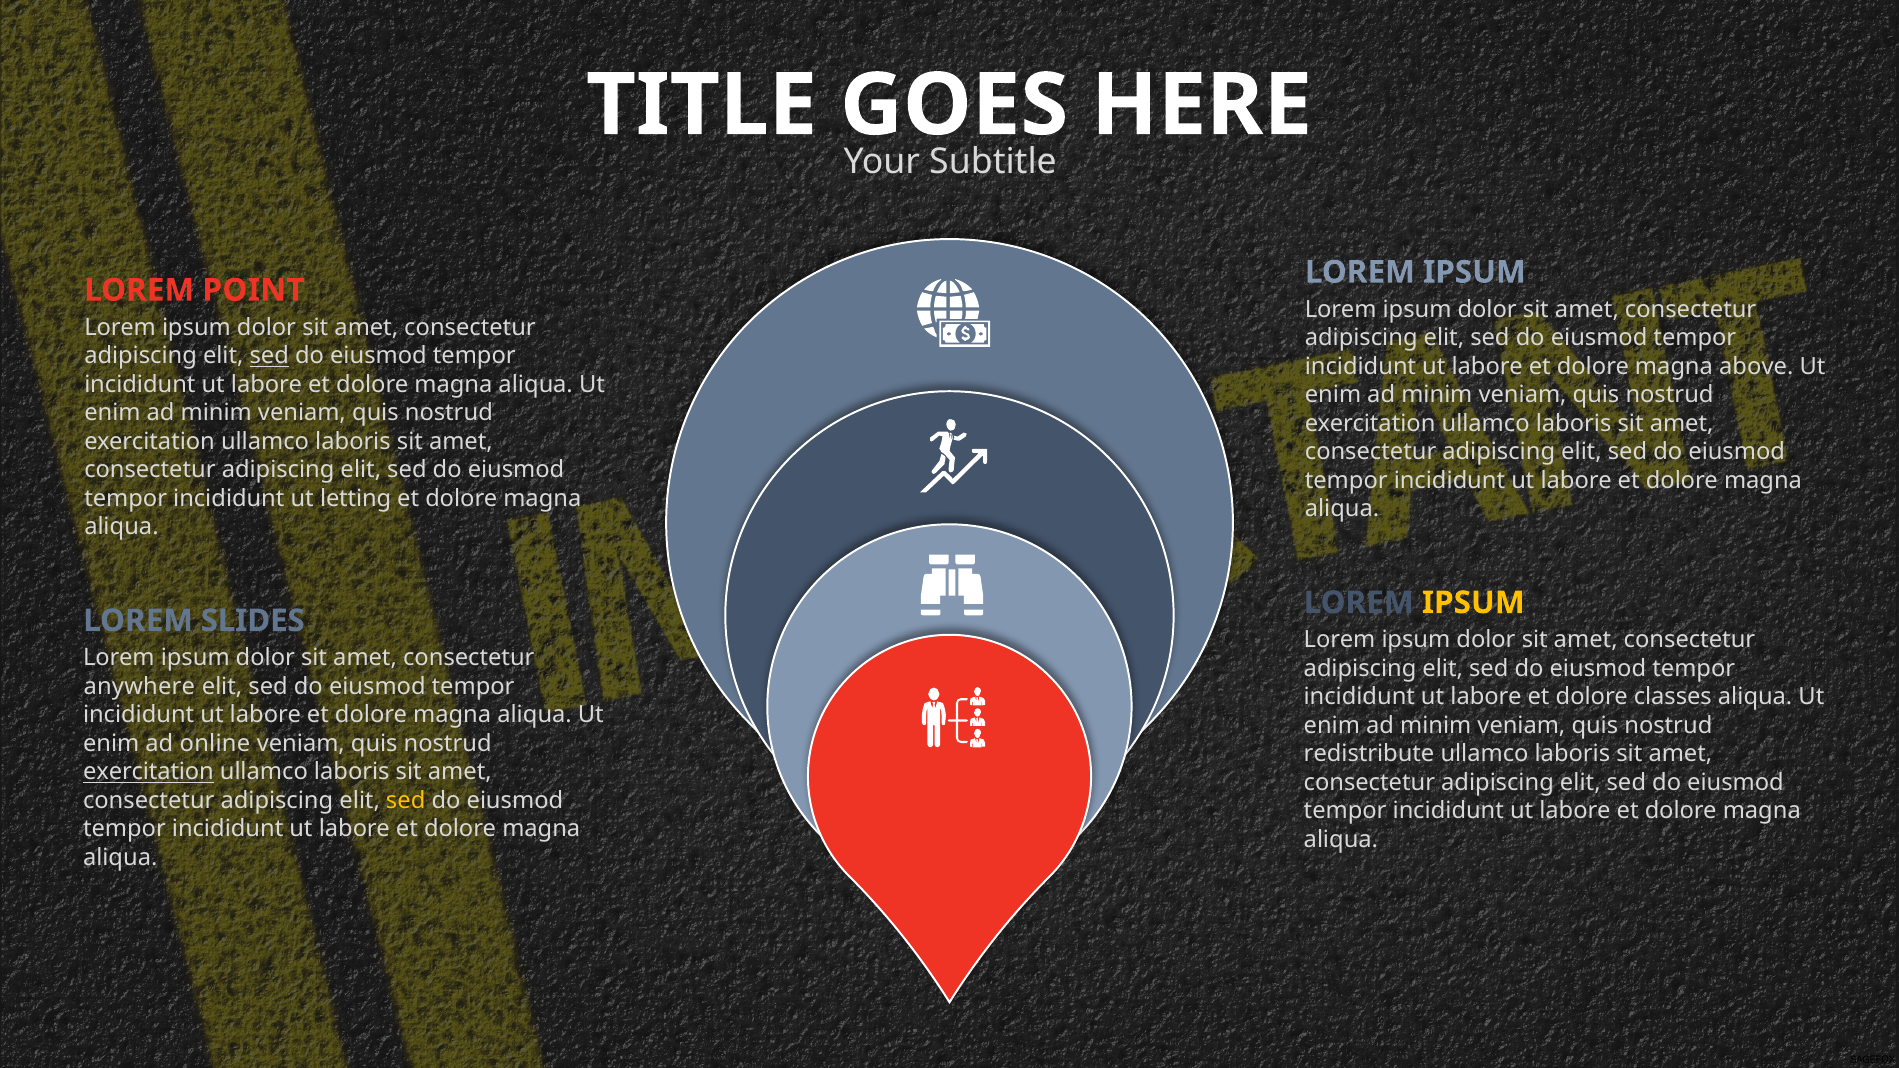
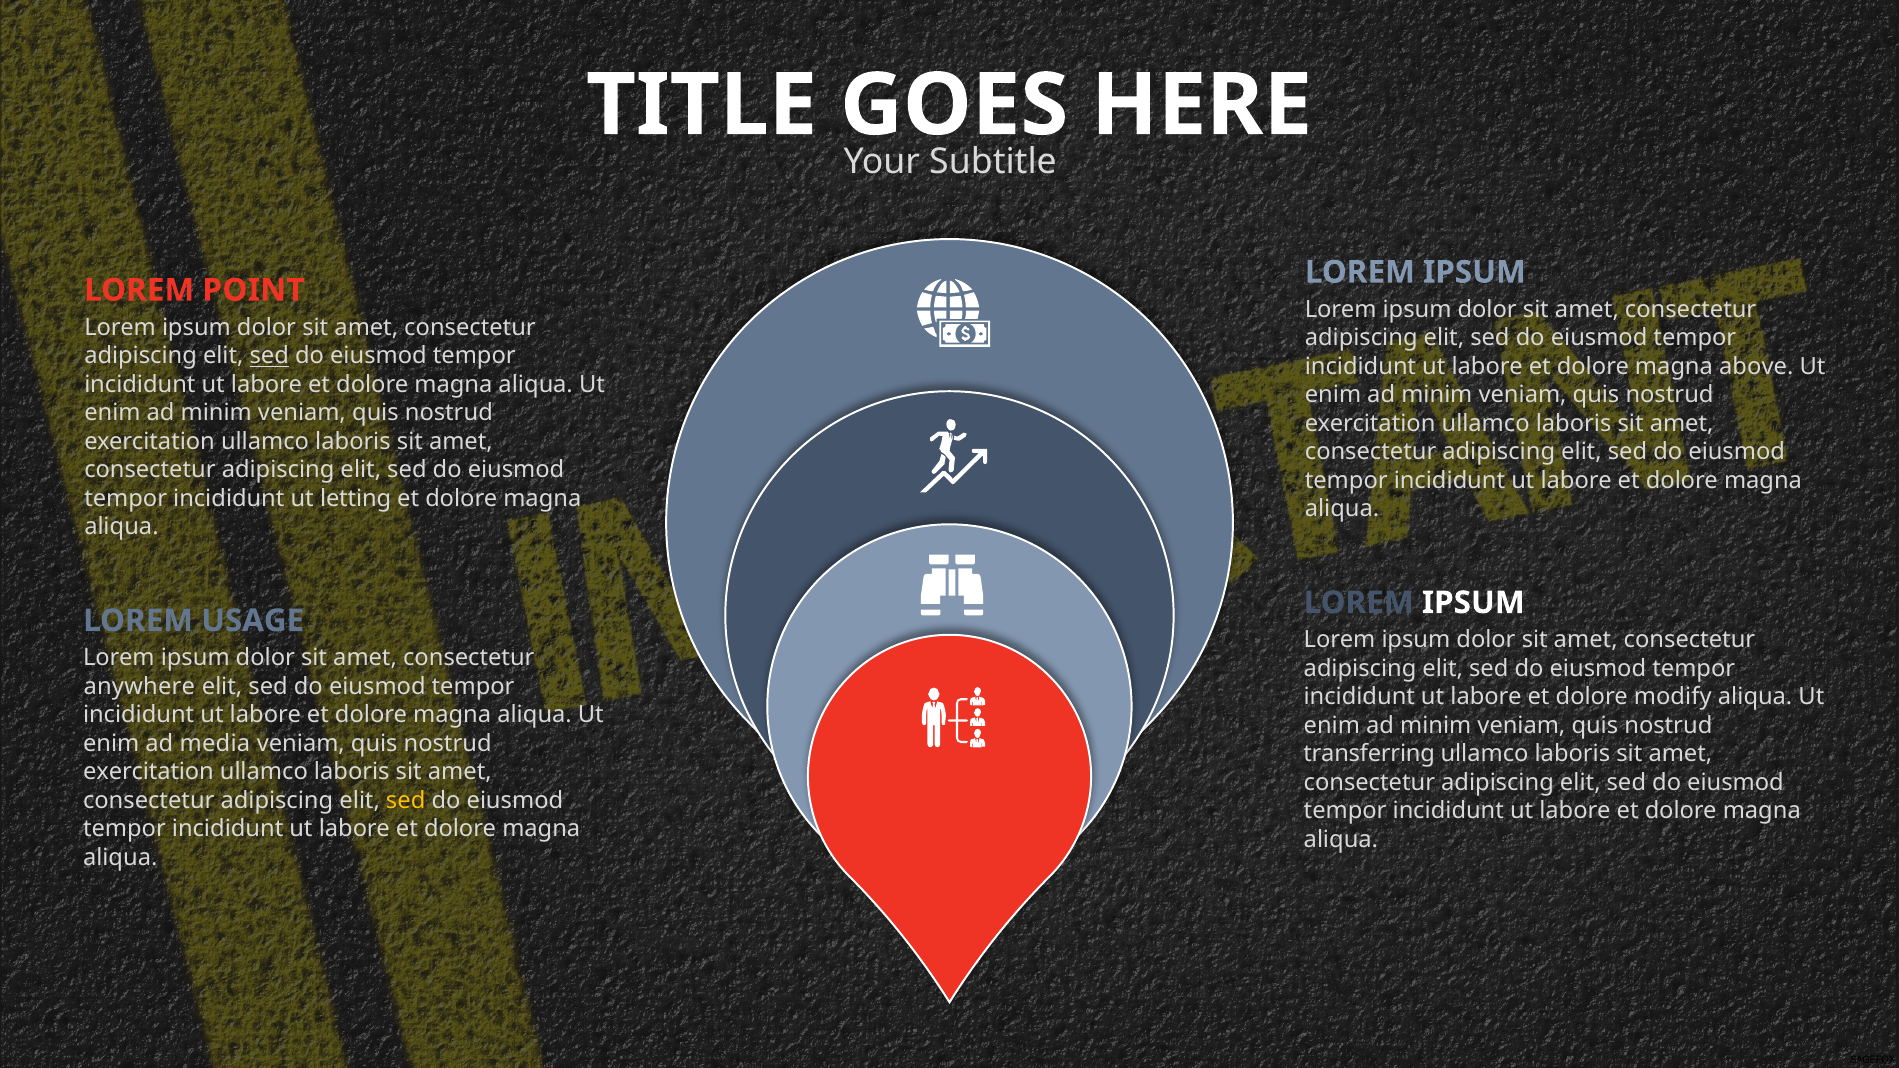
IPSUM colour: yellow -> white (1473, 603)
SLIDES: SLIDES -> USAGE (253, 621)
classes: classes -> modify (1673, 697)
online: online -> media (215, 744)
redistribute: redistribute -> transferring (1369, 754)
exercitation underline: present -> none (148, 772)
